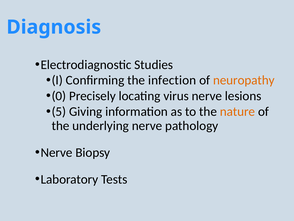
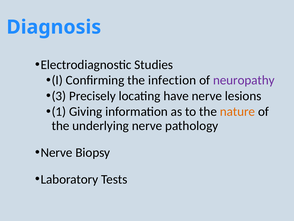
neuropathy colour: orange -> purple (244, 80)
0: 0 -> 3 (59, 96)
virus: virus -> have (176, 96)
5: 5 -> 1 (59, 111)
